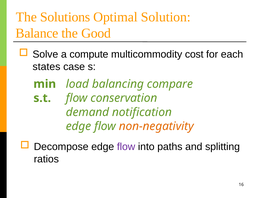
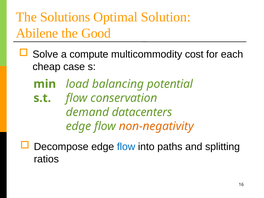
Balance: Balance -> Abilene (37, 33)
states: states -> cheap (47, 67)
compare: compare -> potential (170, 84)
notification: notification -> datacenters (142, 112)
flow colour: purple -> blue (126, 147)
